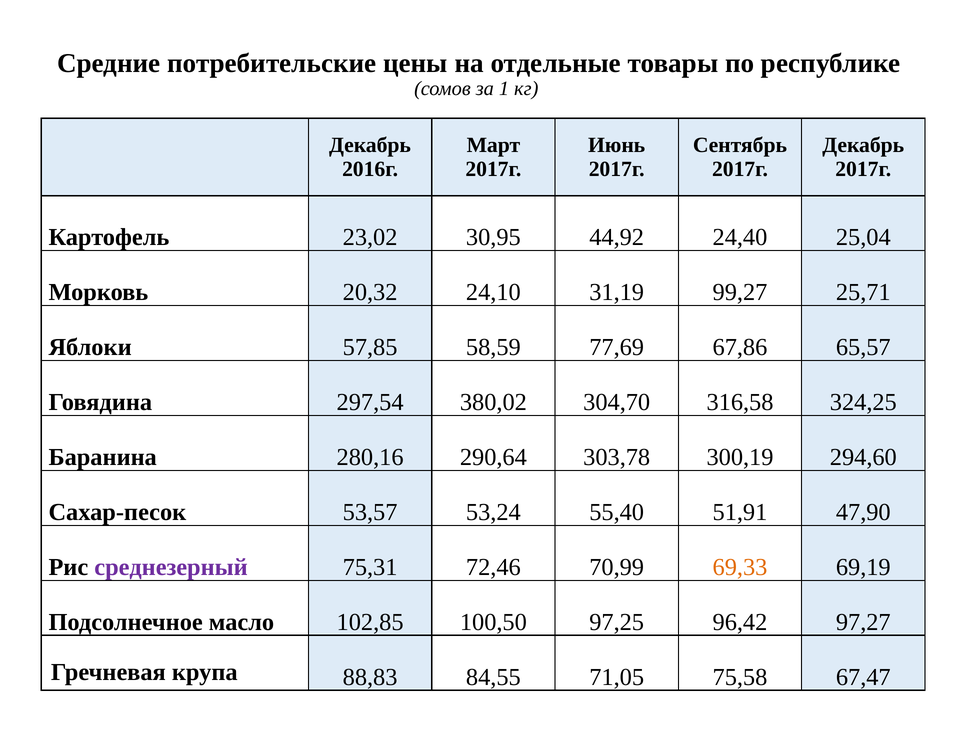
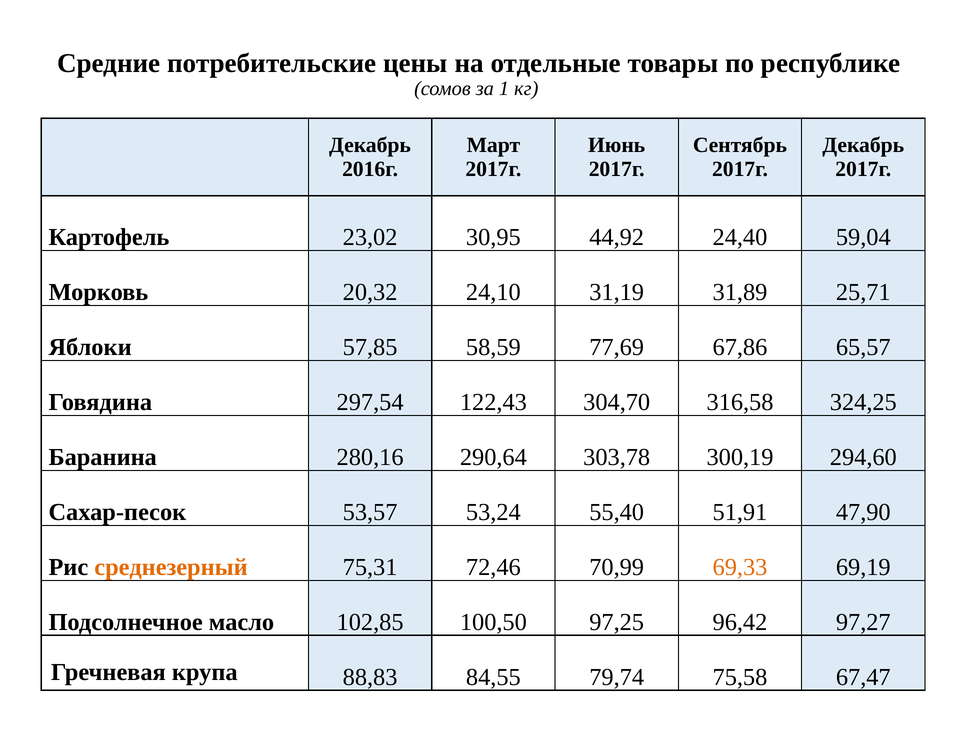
25,04: 25,04 -> 59,04 (863, 237)
99,27: 99,27 -> 31,89 (740, 292)
380,02: 380,02 -> 122,43 (493, 402)
среднезерный colour: purple -> orange (171, 567)
71,05: 71,05 -> 79,74 (617, 677)
